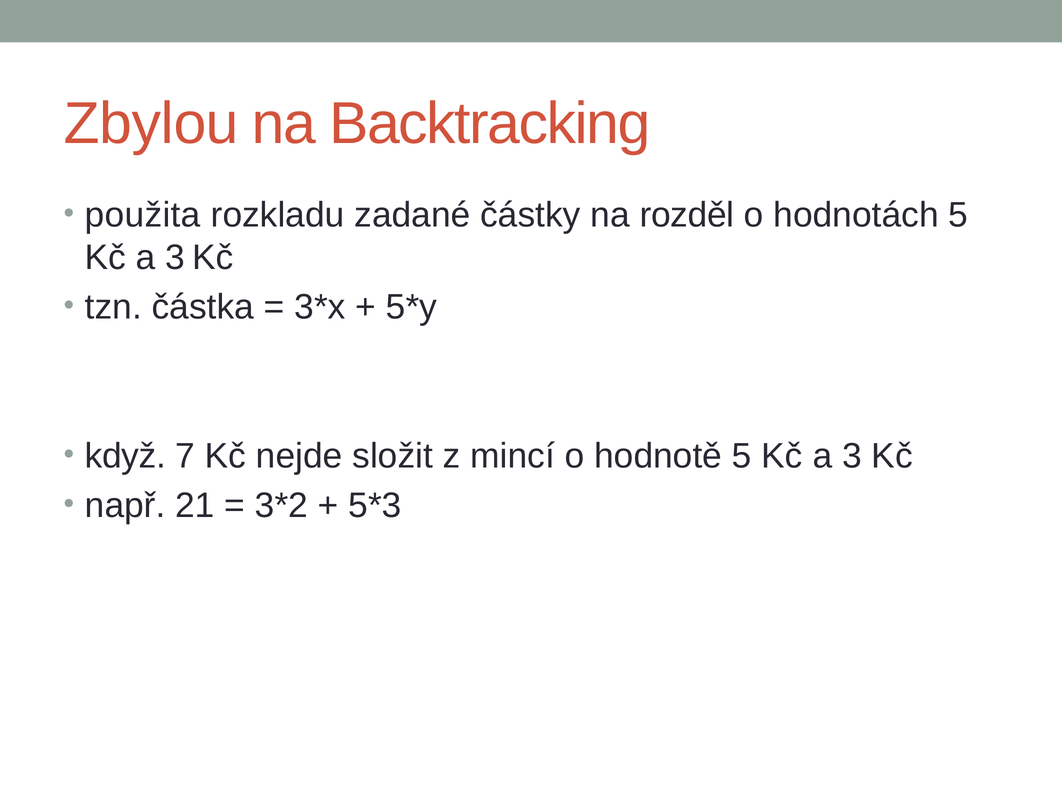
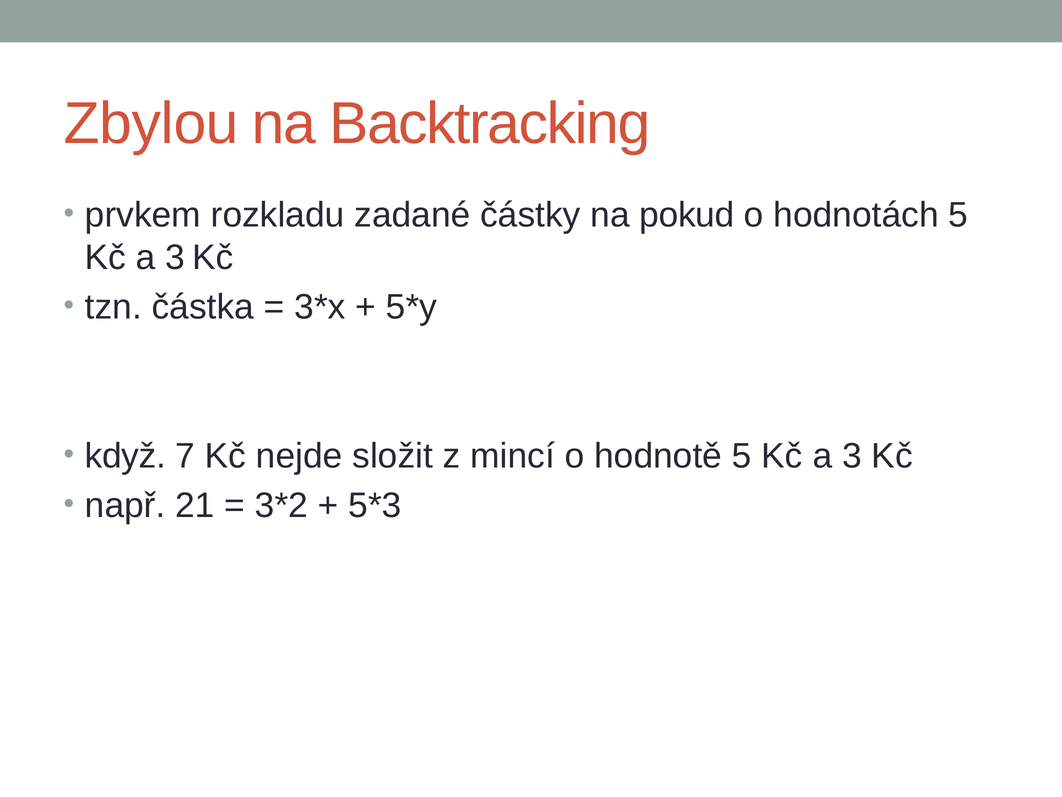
použita: použita -> prvkem (143, 215)
rozděl: rozděl -> pokud (687, 215)
